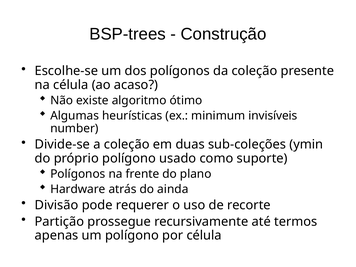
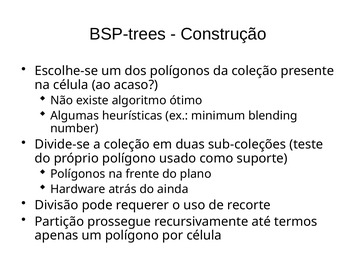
invisíveis: invisíveis -> blending (273, 116)
ymin: ymin -> teste (306, 144)
